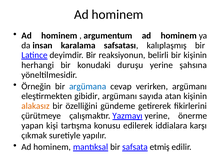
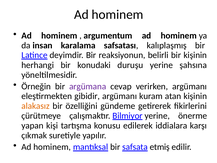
argümana colour: blue -> purple (88, 86)
sayıda: sayıda -> kuram (151, 96)
Yazmayı: Yazmayı -> Bilmiyor (128, 116)
